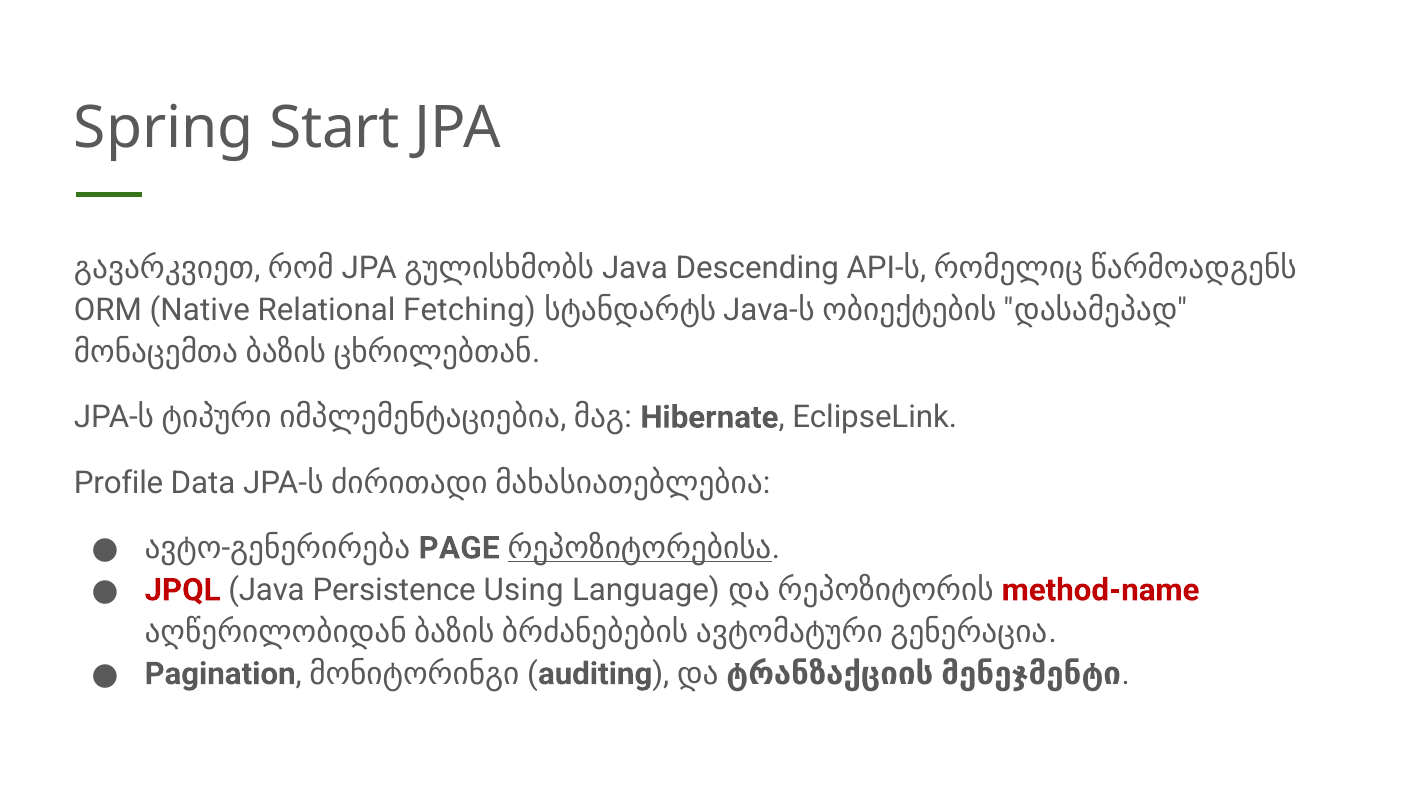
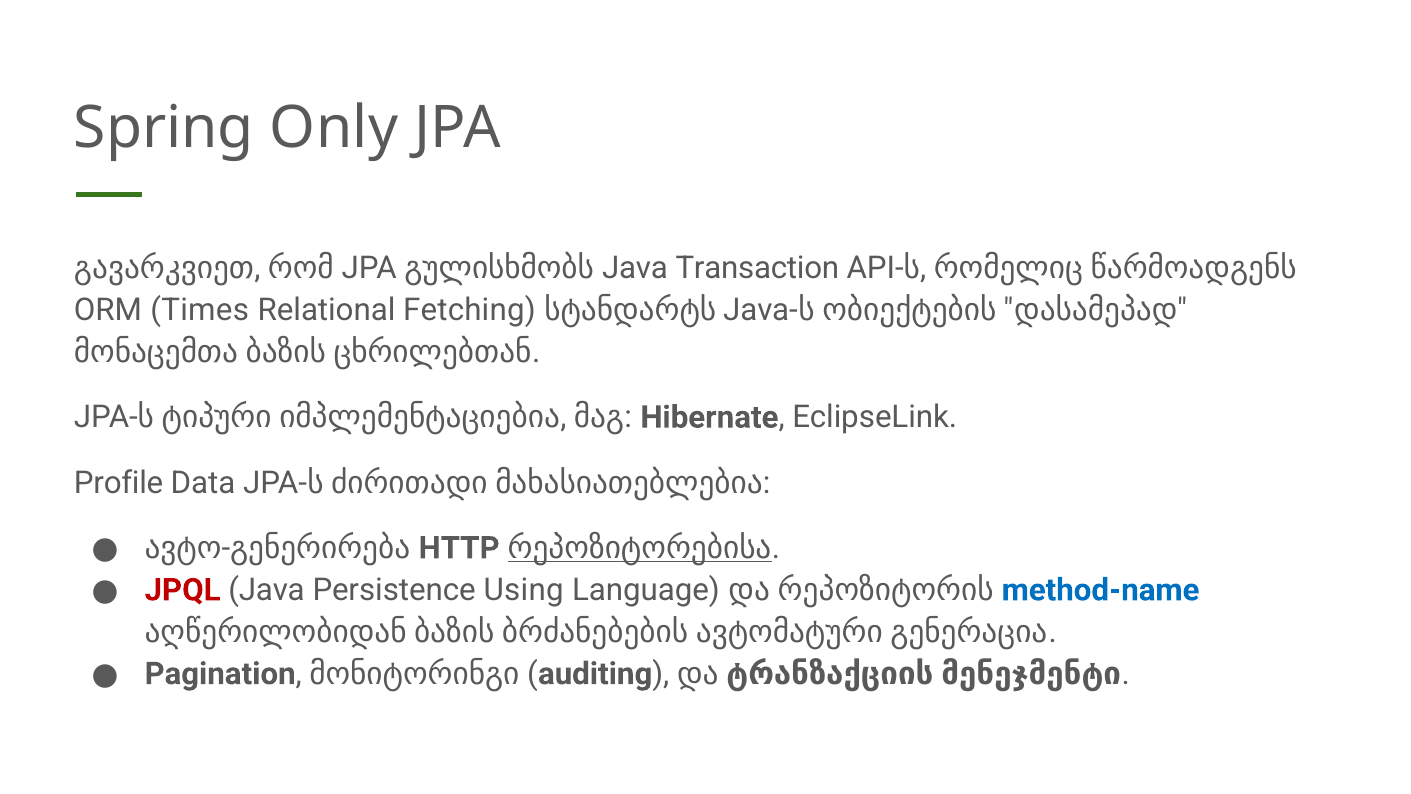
Start: Start -> Only (334, 128)
Descending: Descending -> Transaction (757, 268)
Native: Native -> Times (200, 310)
PAGE: PAGE -> HTTP (459, 548)
method-name colour: red -> blue (1101, 590)
